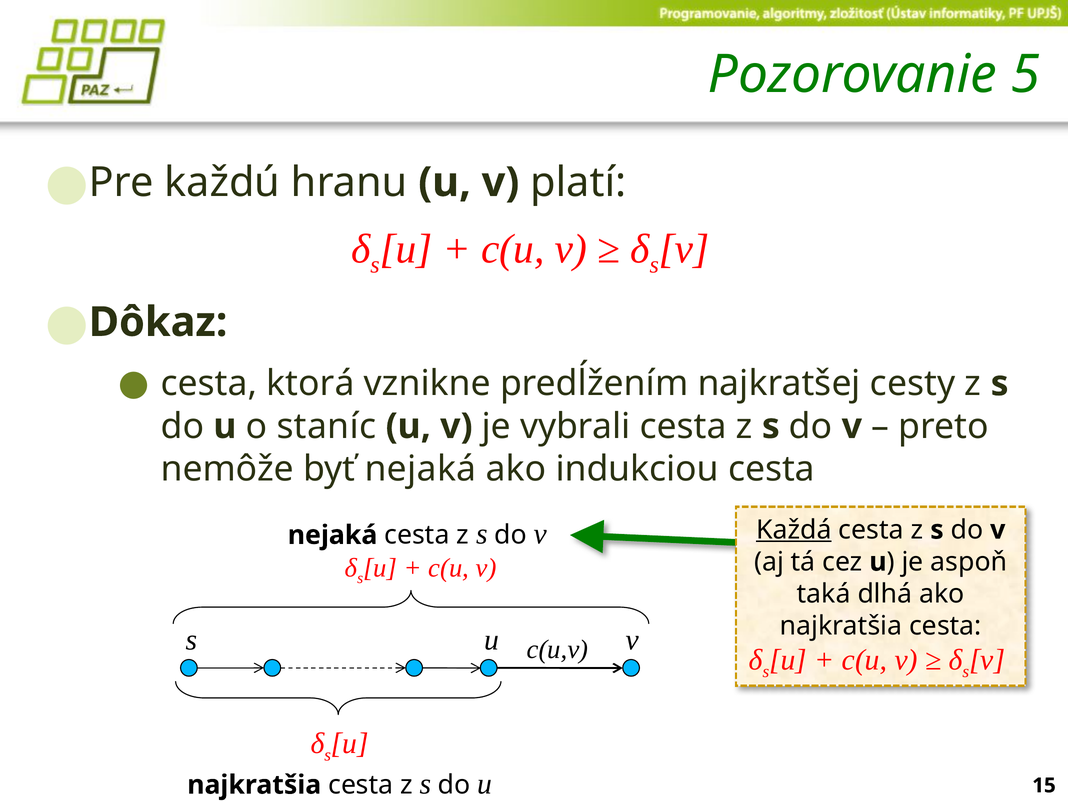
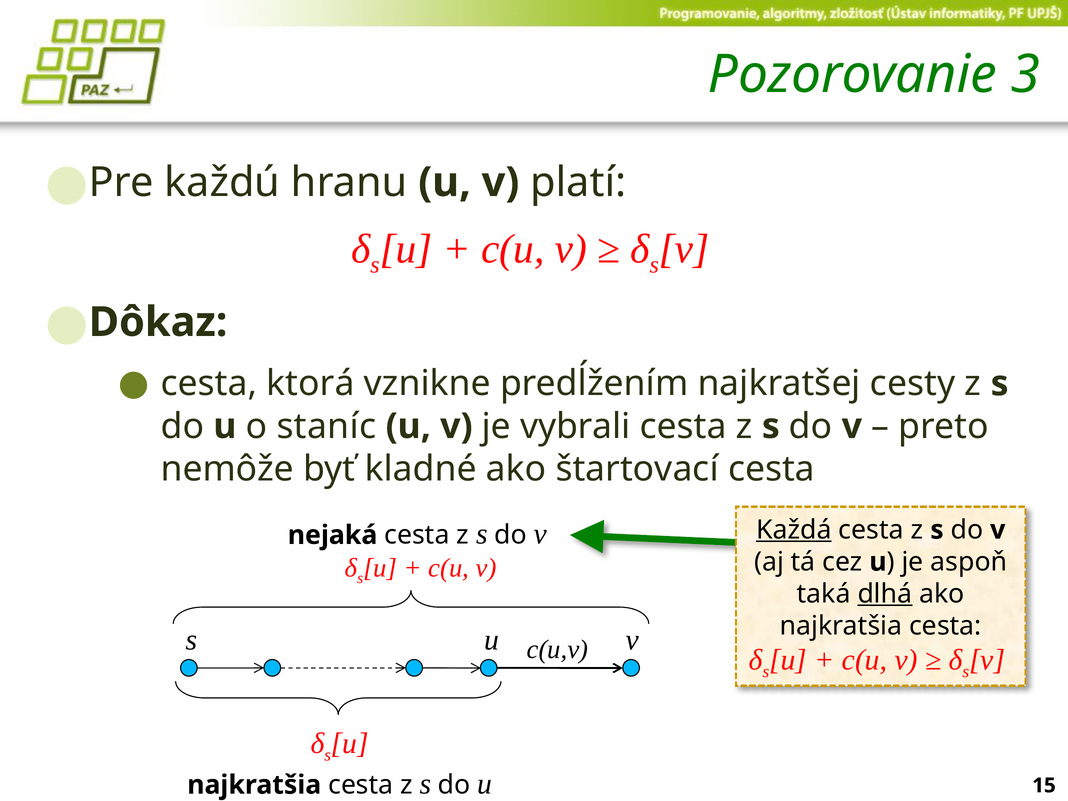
5: 5 -> 3 (1026, 75)
byť nejaká: nejaká -> kladné (421, 469)
indukciou: indukciou -> štartovací (637, 469)
dlhá underline: none -> present (885, 594)
